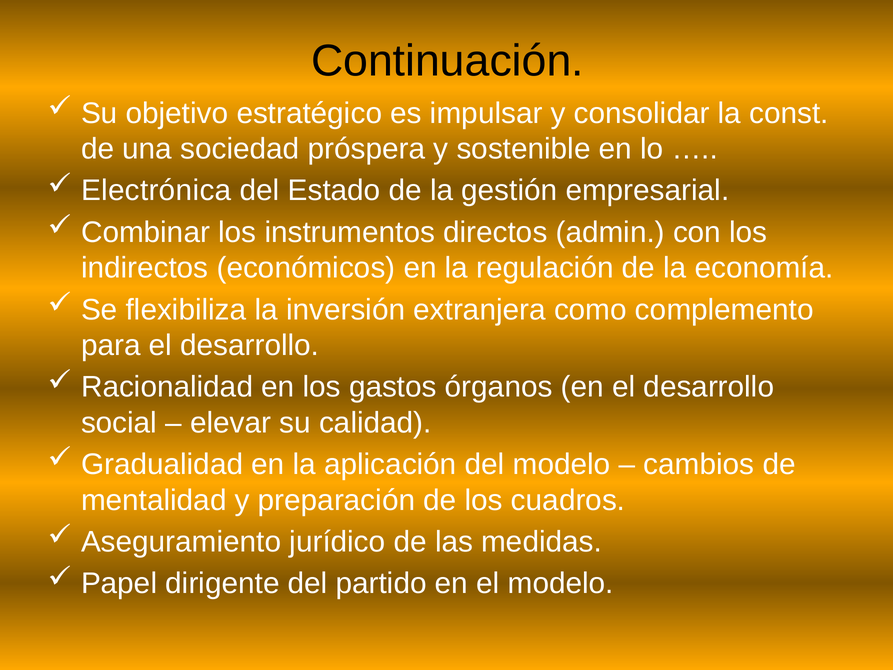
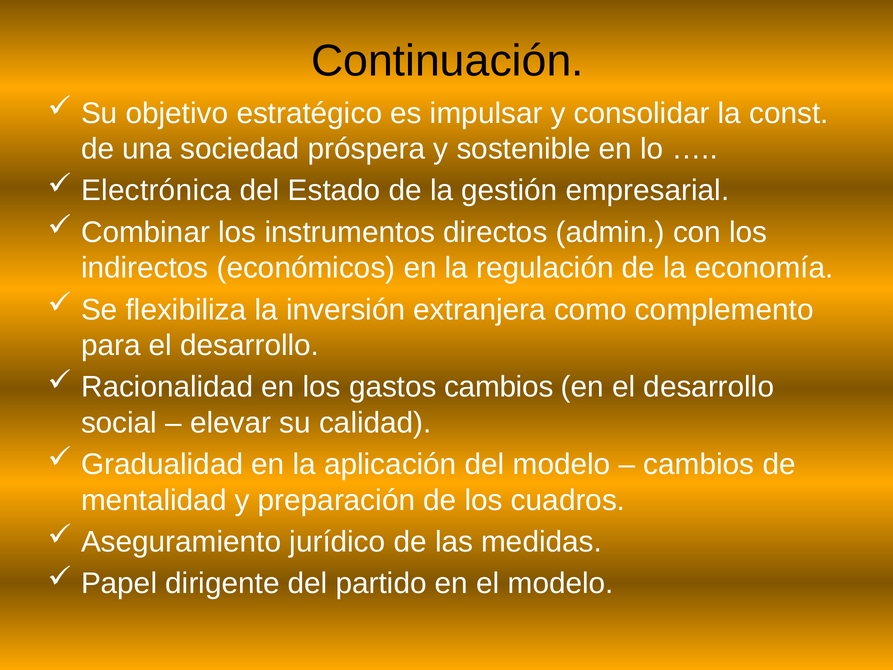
gastos órganos: órganos -> cambios (499, 387)
